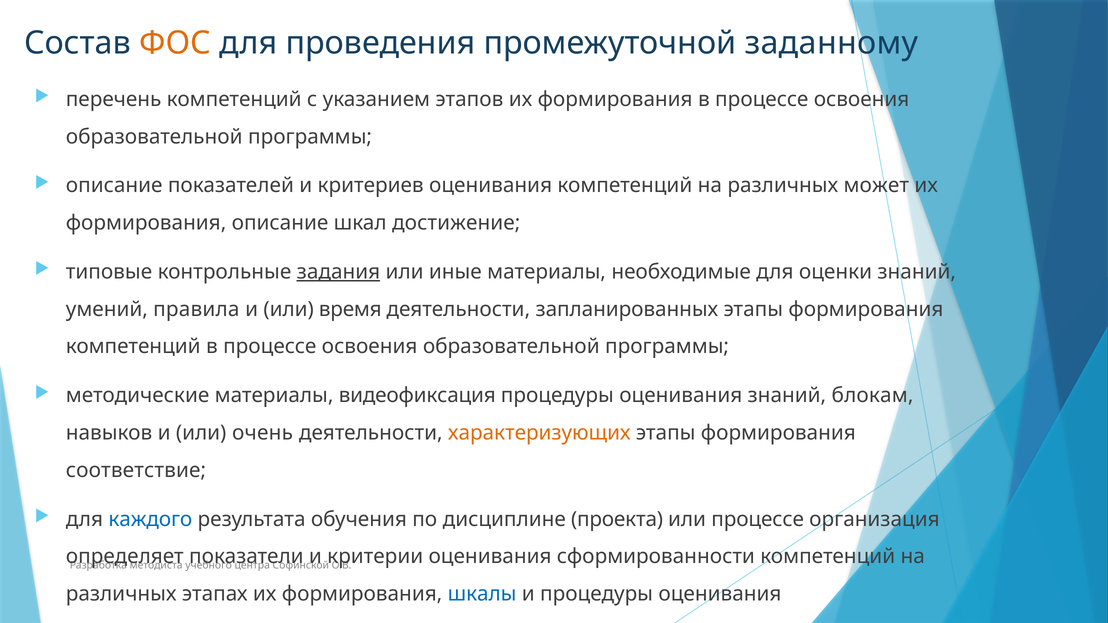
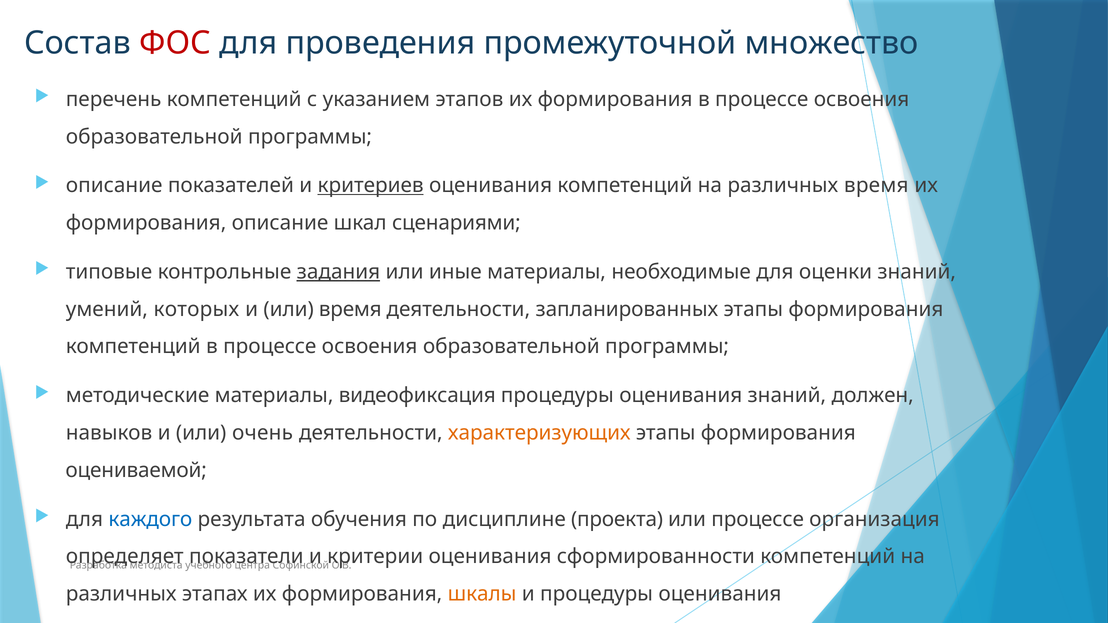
ФОС colour: orange -> red (175, 43)
заданному: заданному -> множество (832, 43)
критериев underline: none -> present (371, 186)
различных может: может -> время (876, 186)
достижение: достижение -> сценариями (456, 223)
правила: правила -> которых (196, 309)
блокам: блокам -> должен (873, 396)
соответствие: соответствие -> оцениваемой (136, 471)
шкалы colour: blue -> orange (482, 594)
